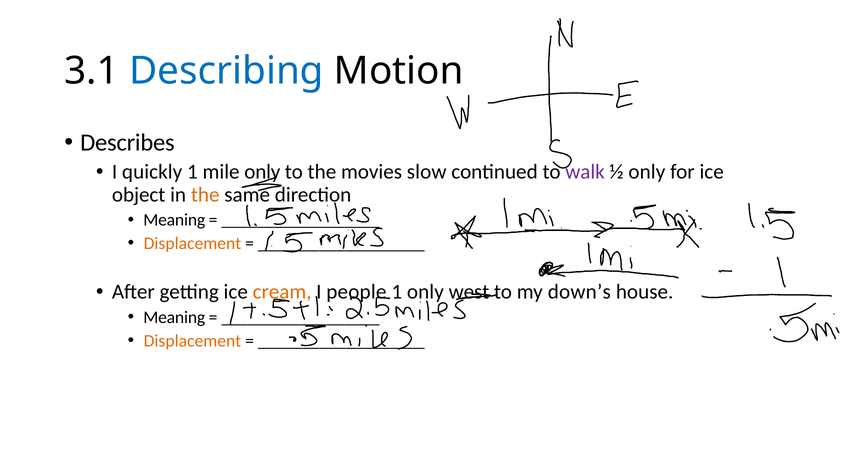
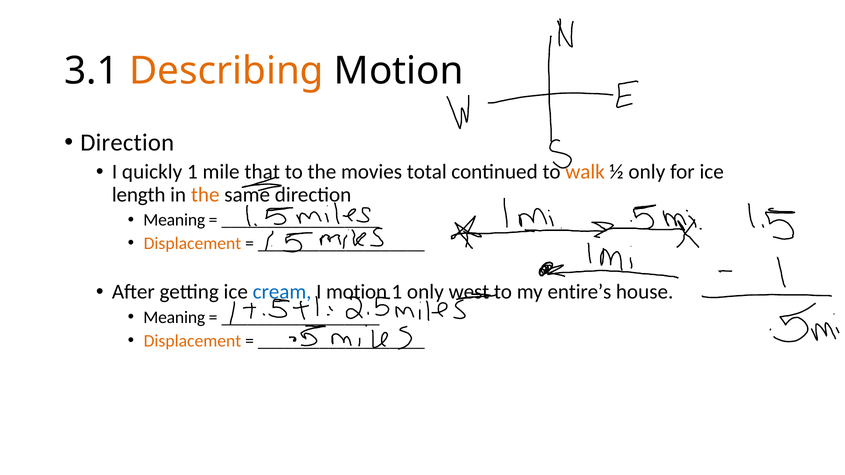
Describing colour: blue -> orange (226, 71)
Describes: Describes -> Direction (127, 143)
mile only: only -> that (262, 172)
slow: slow -> total (427, 172)
walk colour: purple -> orange (585, 172)
object: object -> length (139, 195)
cream colour: orange -> blue (282, 292)
I people: people -> motion (357, 292)
down’s: down’s -> entire’s (579, 292)
